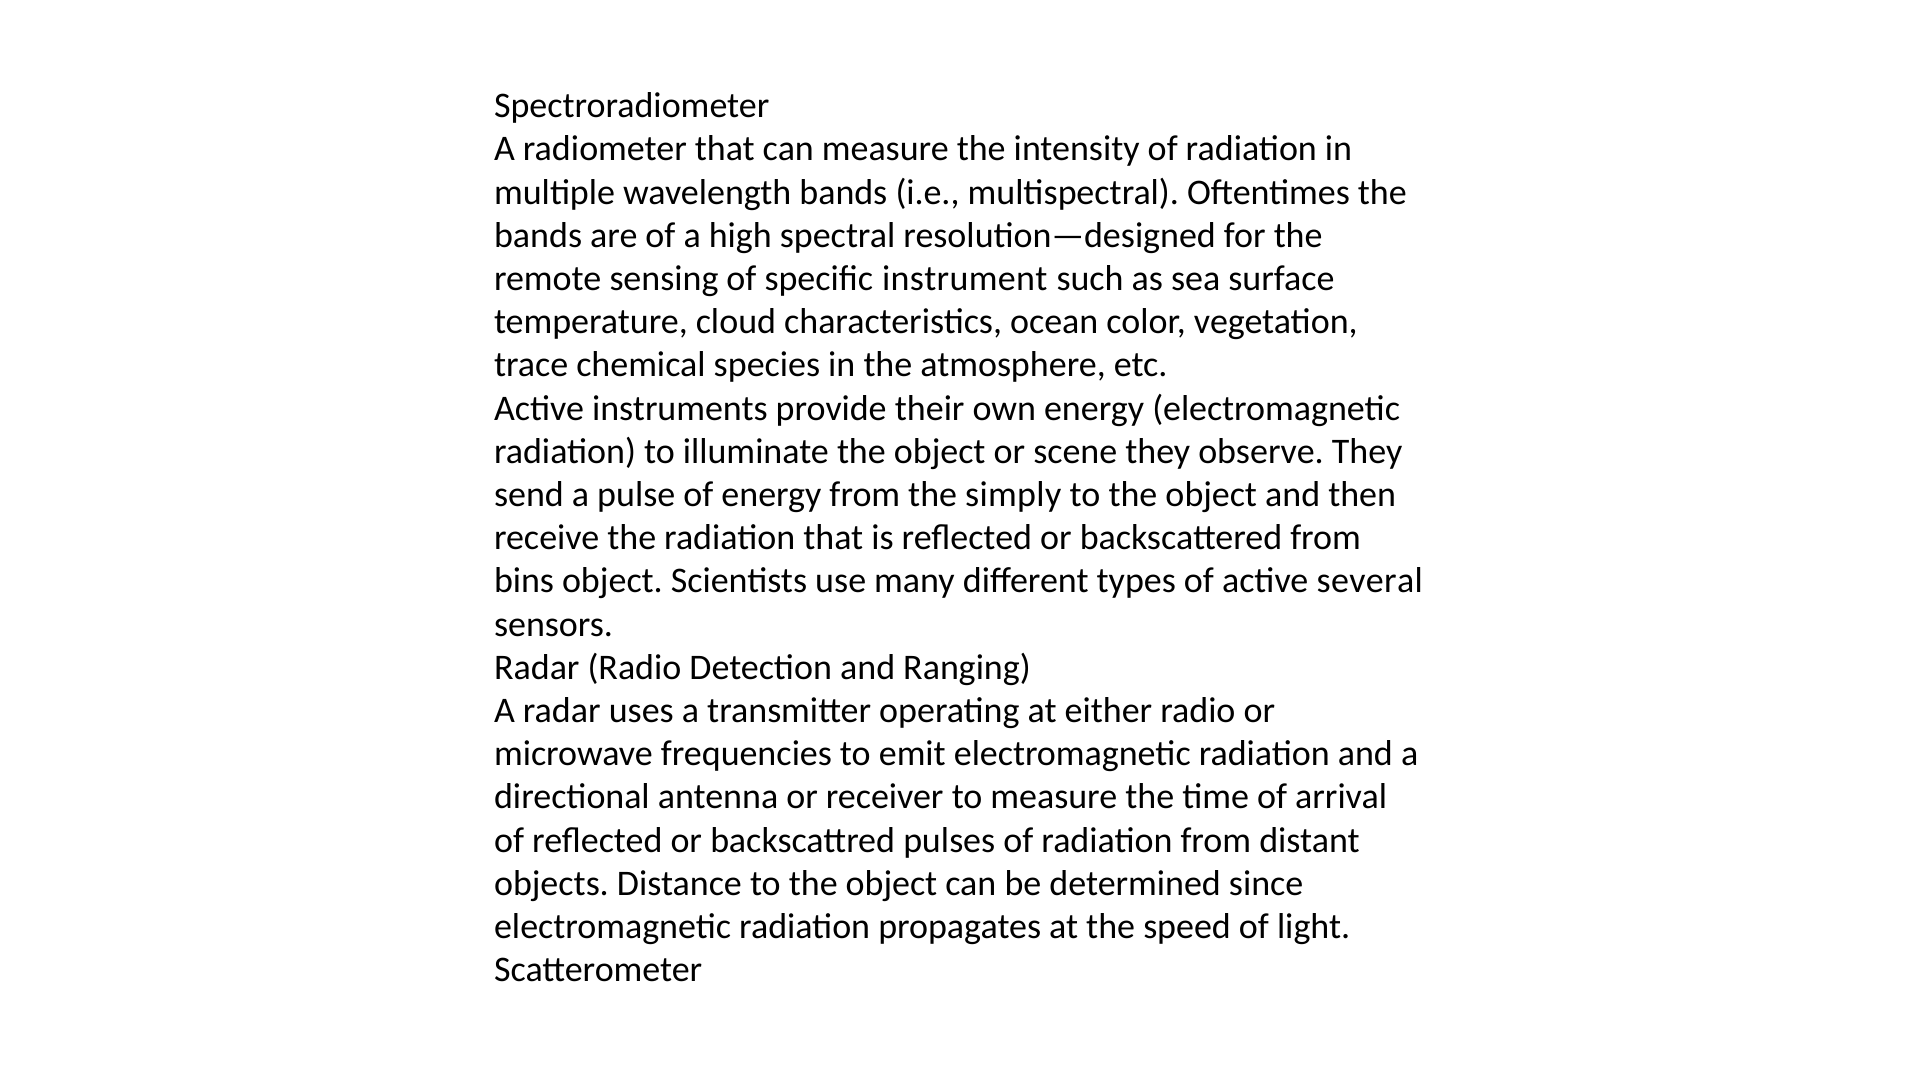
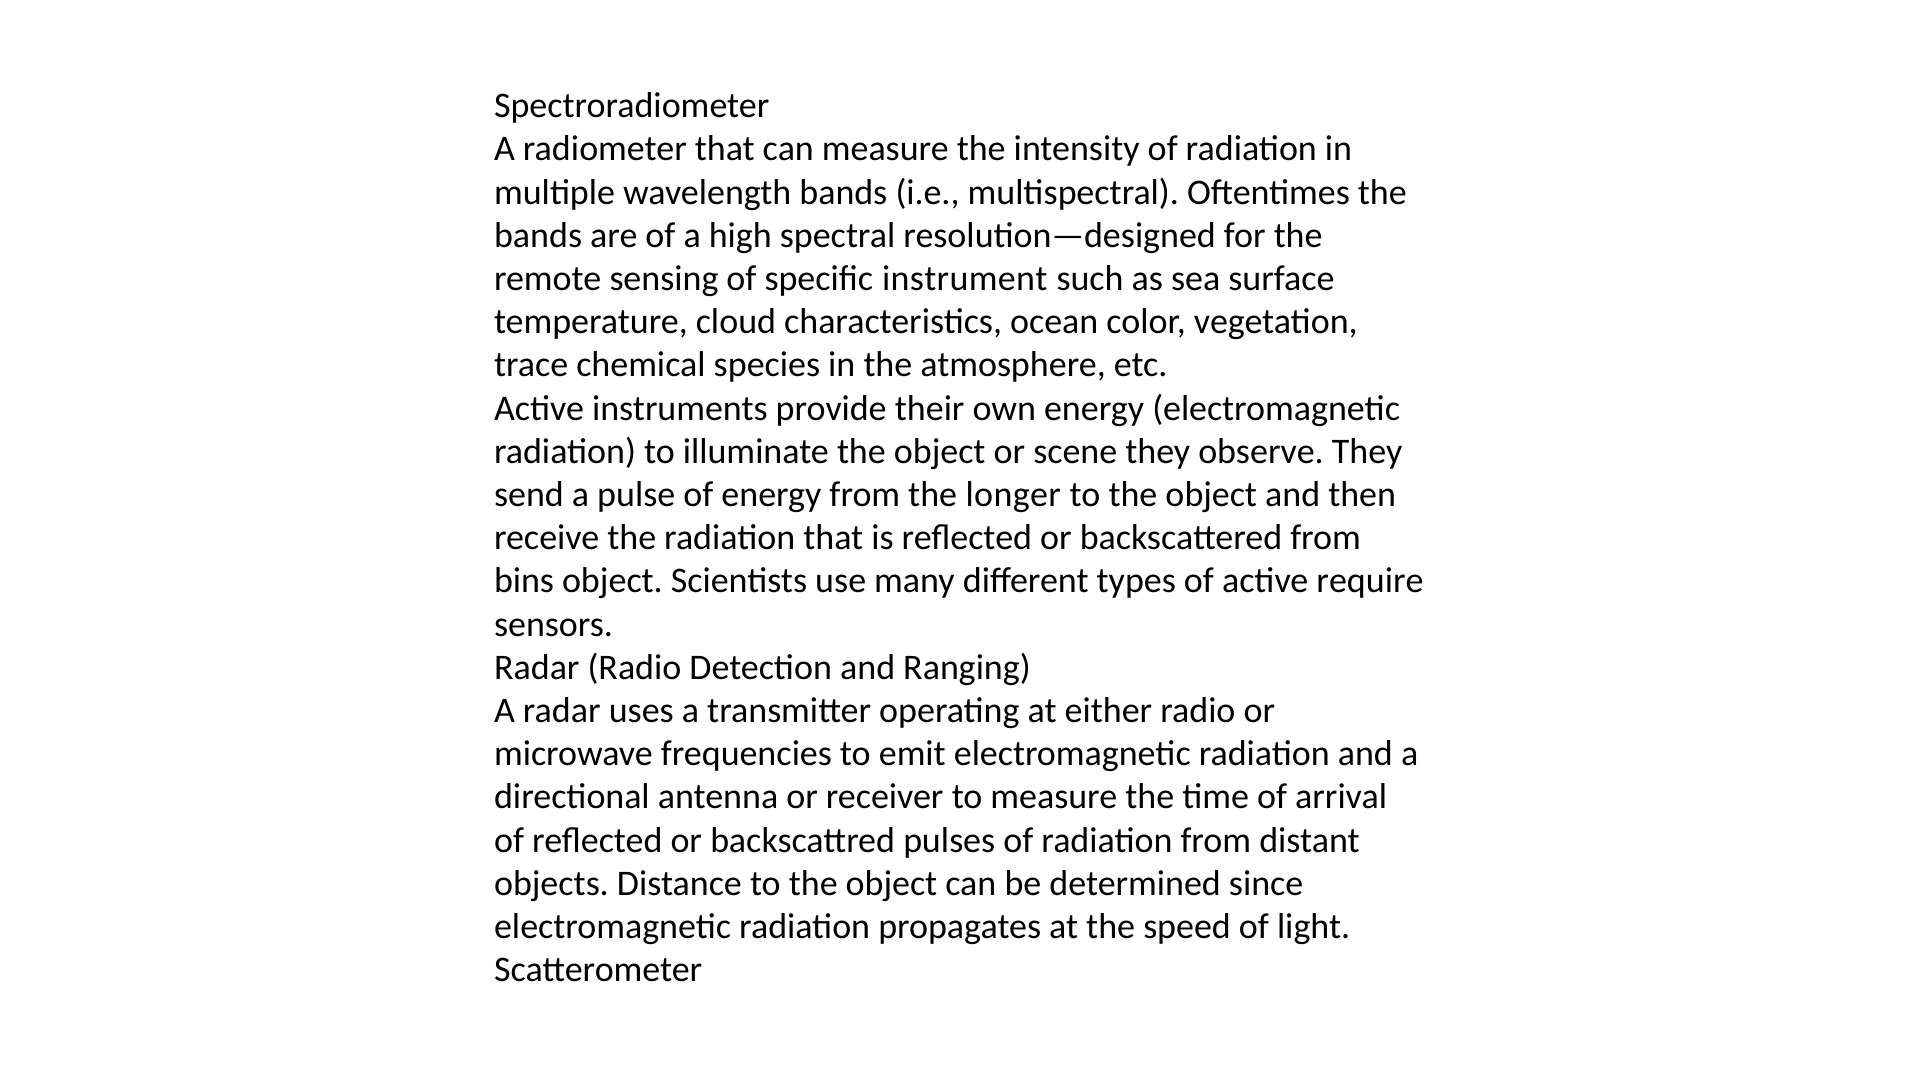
simply: simply -> longer (1013, 495)
several: several -> require (1370, 581)
